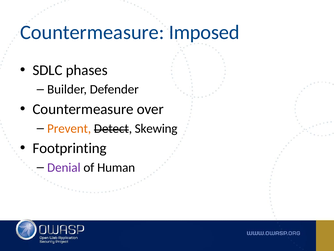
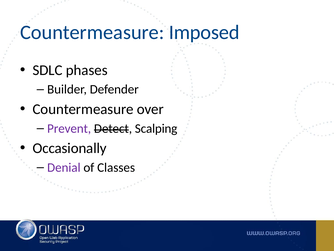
Prevent colour: orange -> purple (69, 128)
Skewing: Skewing -> Scalping (156, 128)
Footprinting: Footprinting -> Occasionally (70, 148)
Human: Human -> Classes (116, 167)
